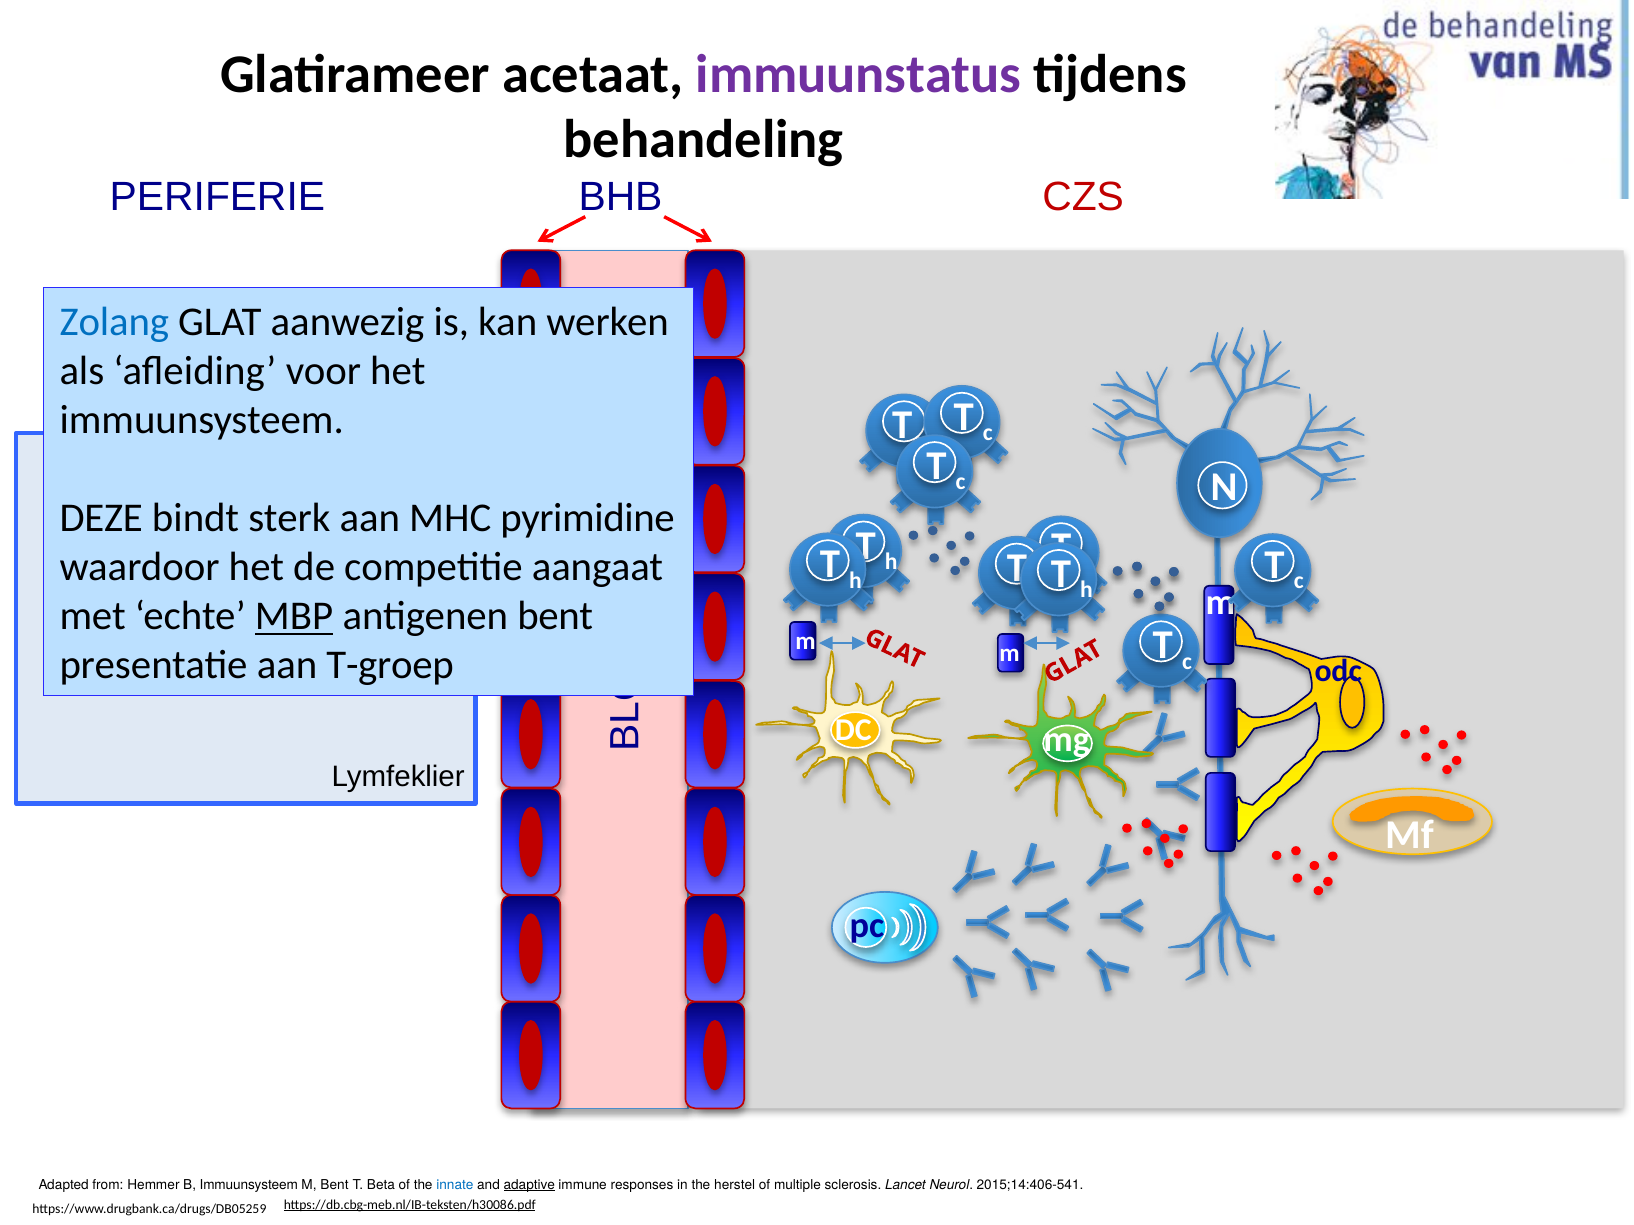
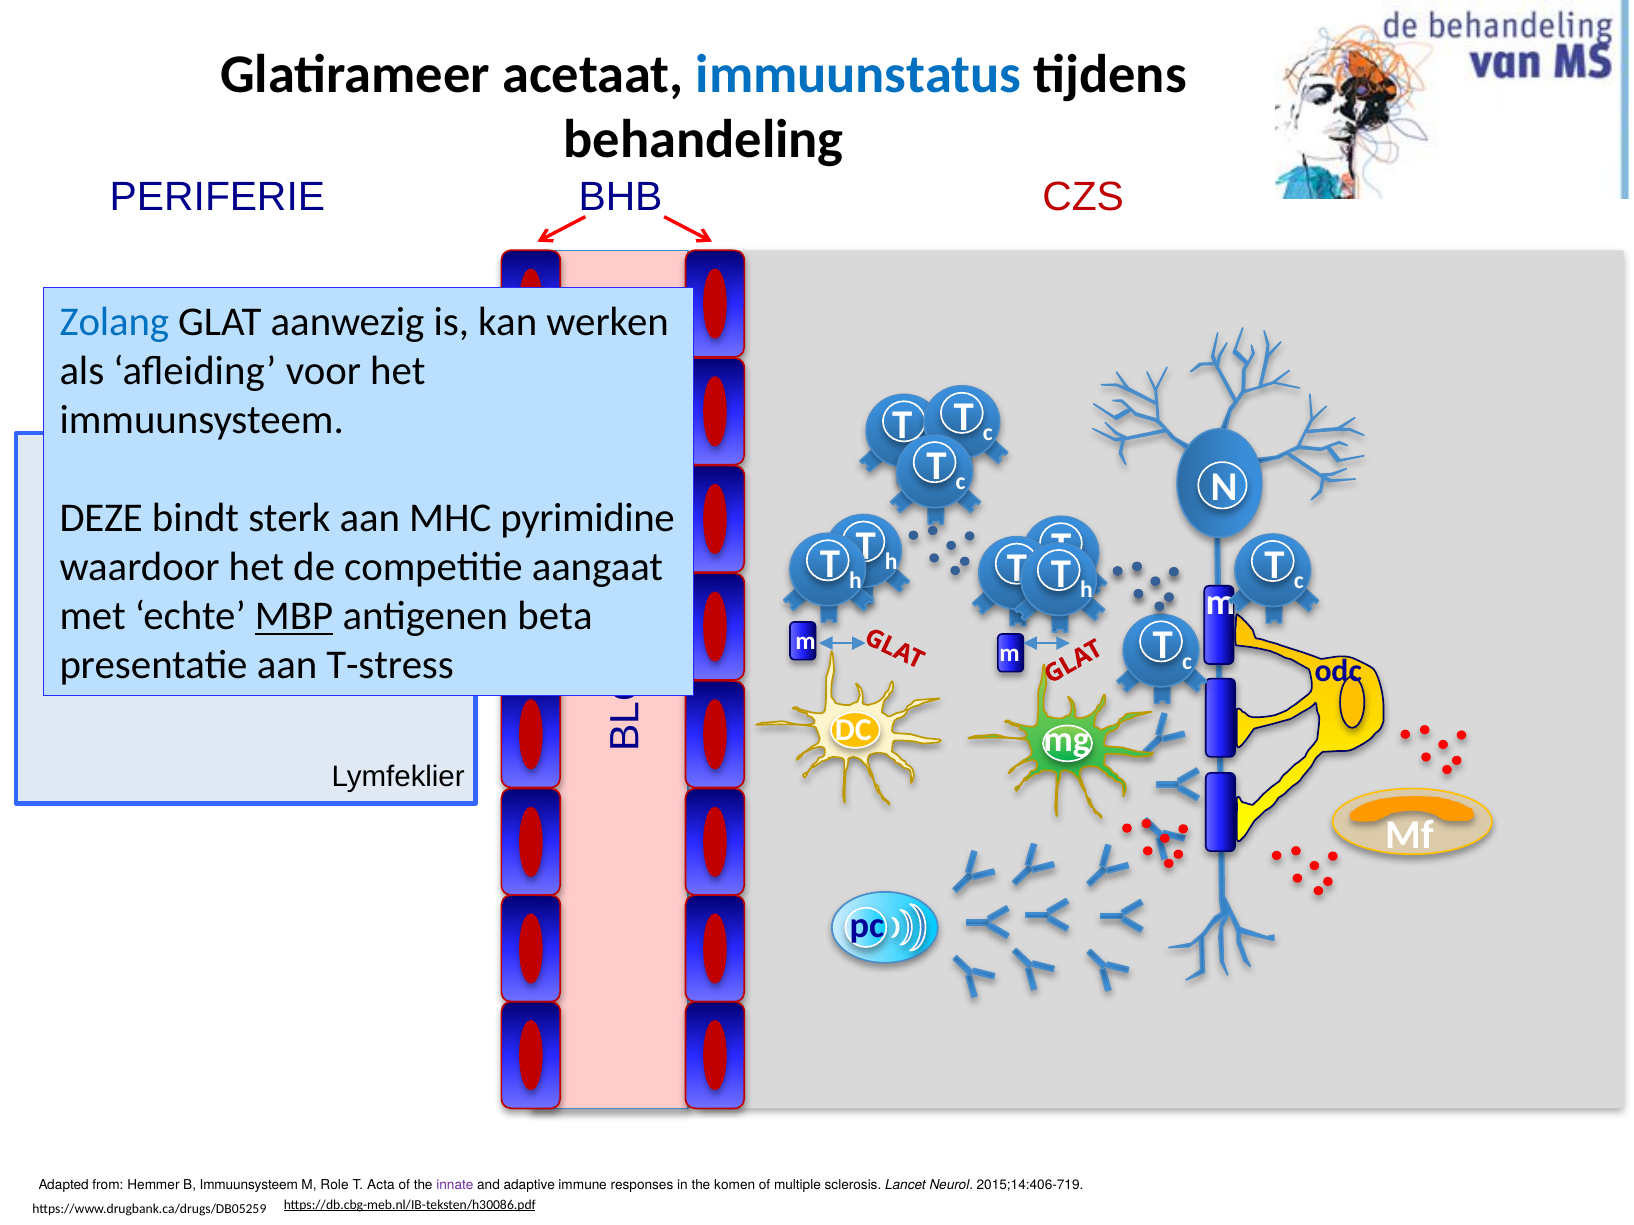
immuunstatus colour: purple -> blue (859, 75)
antigenen bent: bent -> beta (555, 617)
T-groep: T-groep -> T-stress (390, 666)
M Bent: Bent -> Role (335, 1185)
Beta: Beta -> Acta (381, 1185)
innate colour: blue -> purple (455, 1185)
adaptive underline: present -> none (529, 1185)
herstel: herstel -> komen (735, 1185)
2015;14:406-541: 2015;14:406-541 -> 2015;14:406-719 (1030, 1185)
